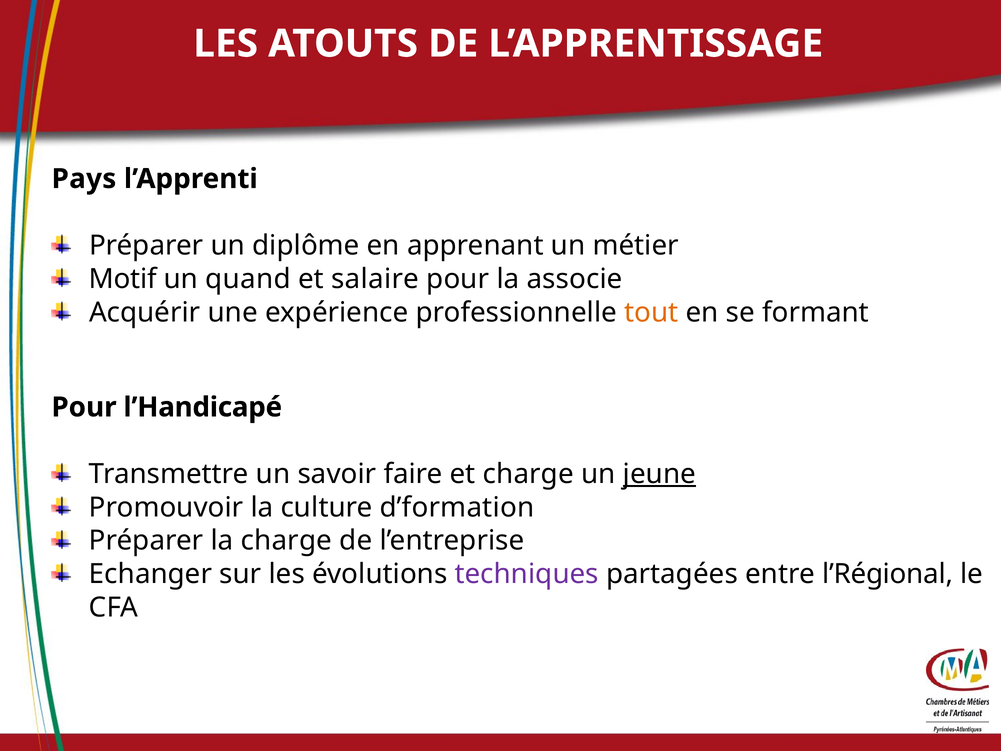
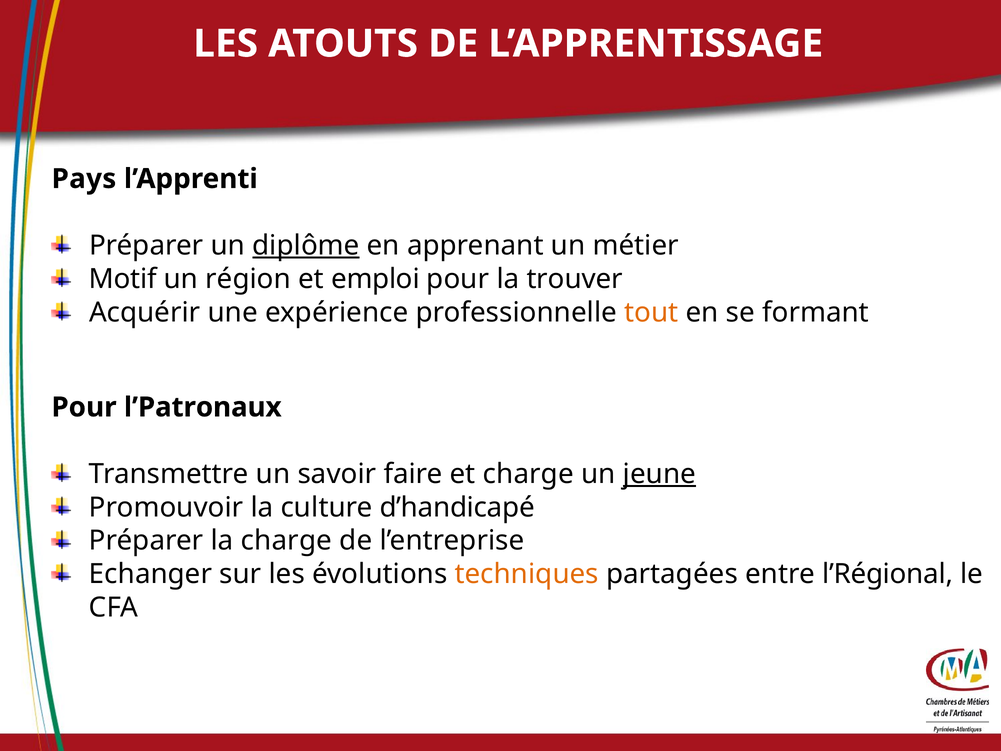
diplôme underline: none -> present (306, 246)
quand: quand -> région (248, 279)
salaire: salaire -> emploi (375, 279)
associe: associe -> trouver (575, 279)
l’Handicapé: l’Handicapé -> l’Patronaux (203, 407)
d’formation: d’formation -> d’handicapé (457, 507)
techniques colour: purple -> orange (527, 574)
